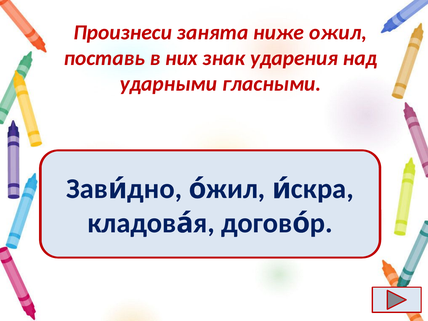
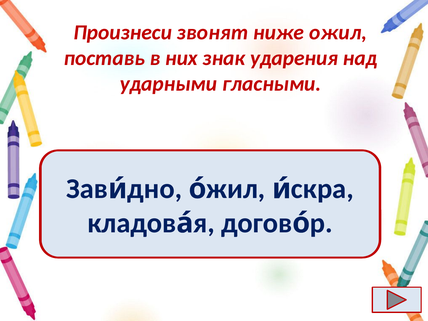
занята: занята -> звонят (213, 33)
